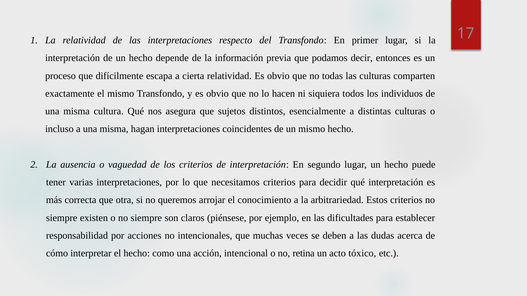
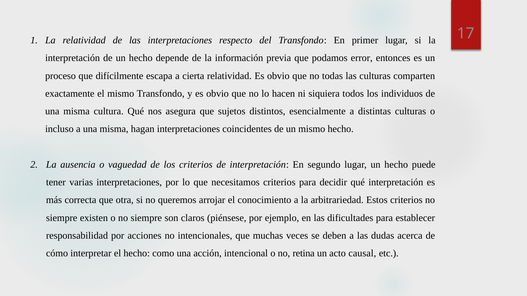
decir: decir -> error (362, 58)
tóxico: tóxico -> causal (362, 254)
